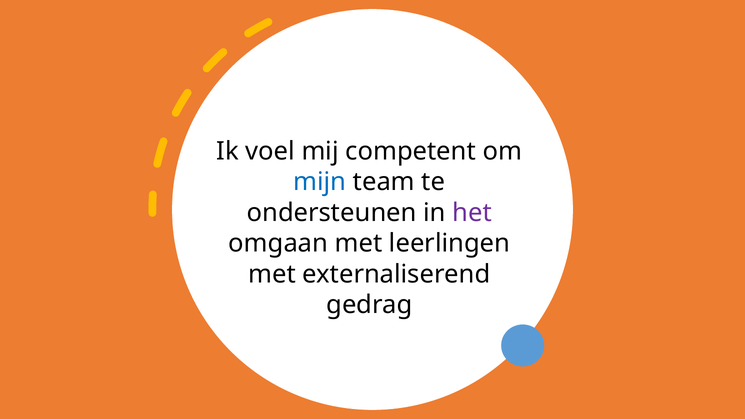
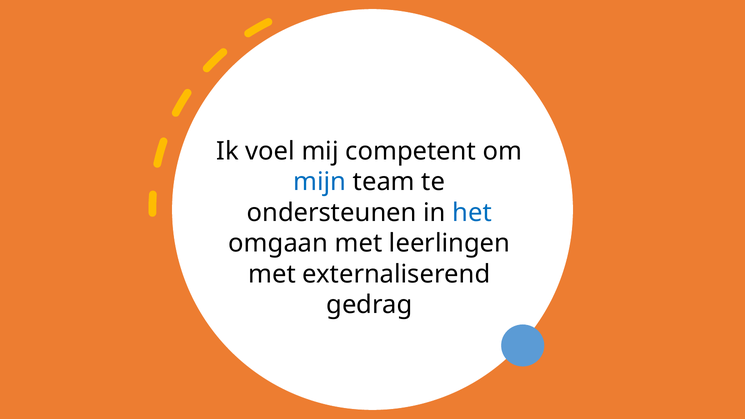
het colour: purple -> blue (472, 213)
